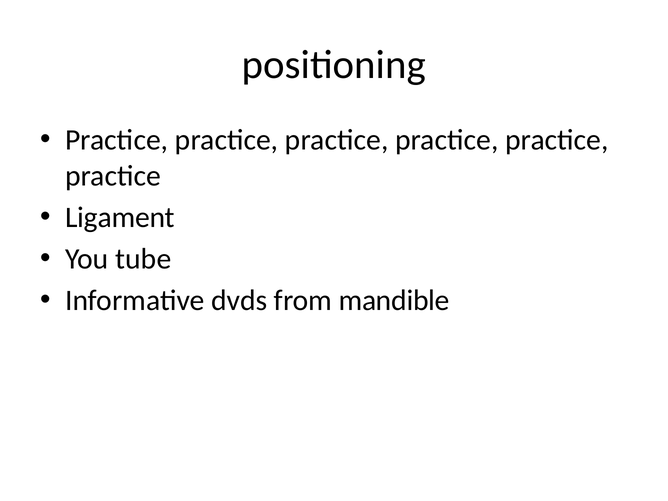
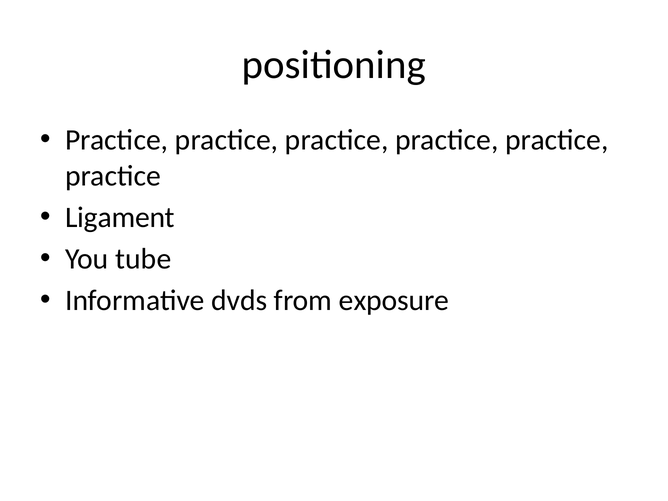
mandible: mandible -> exposure (394, 301)
